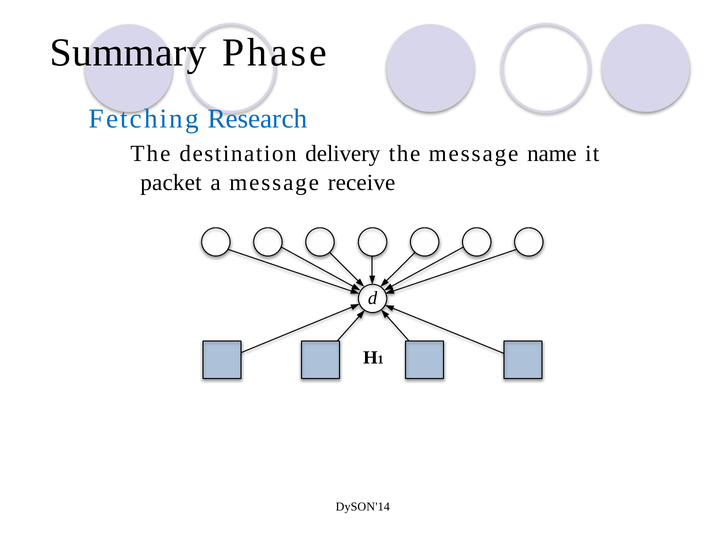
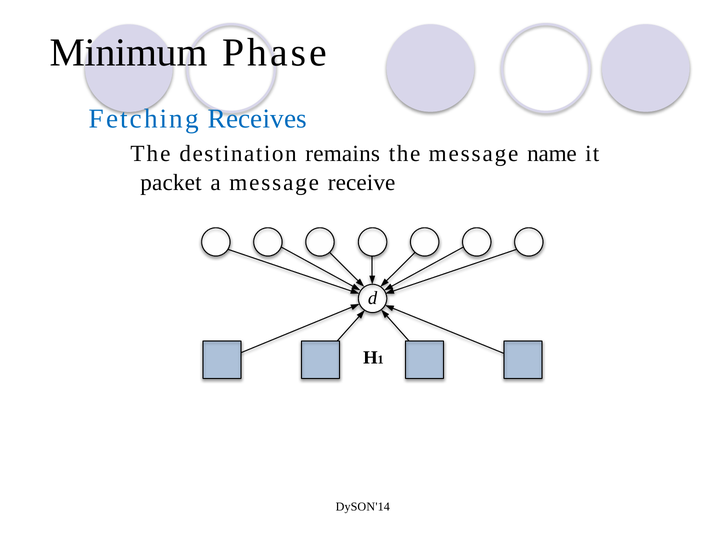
Summary: Summary -> Minimum (129, 52)
Research: Research -> Receives (257, 119)
delivery: delivery -> remains (343, 154)
